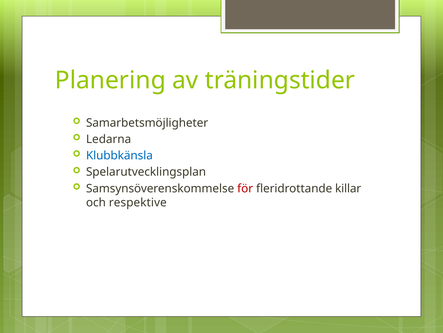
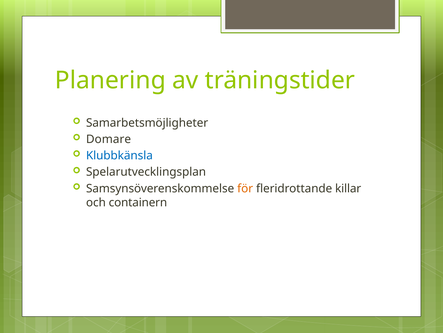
Ledarna: Ledarna -> Domare (109, 139)
för colour: red -> orange (245, 188)
respektive: respektive -> containern (138, 202)
